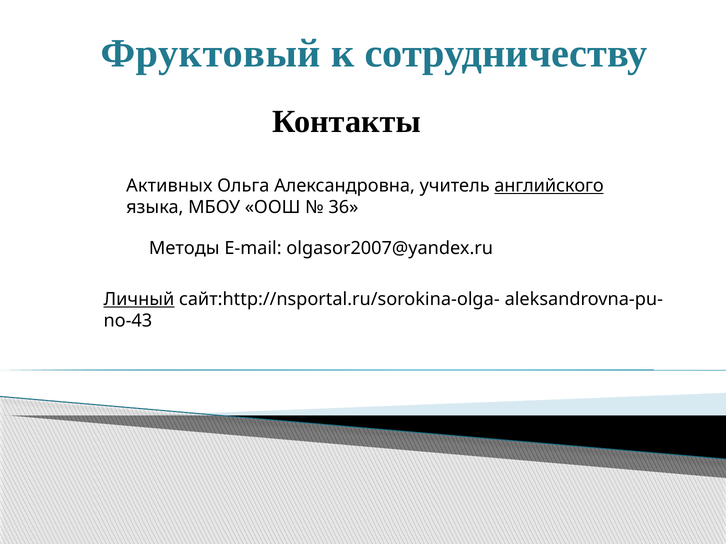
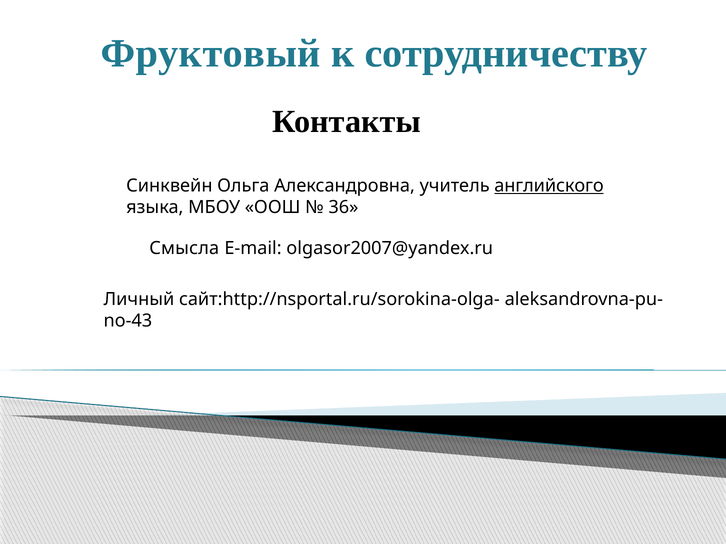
Активных: Активных -> Синквейн (169, 186)
Методы: Методы -> Смысла (184, 248)
Личный underline: present -> none (139, 299)
